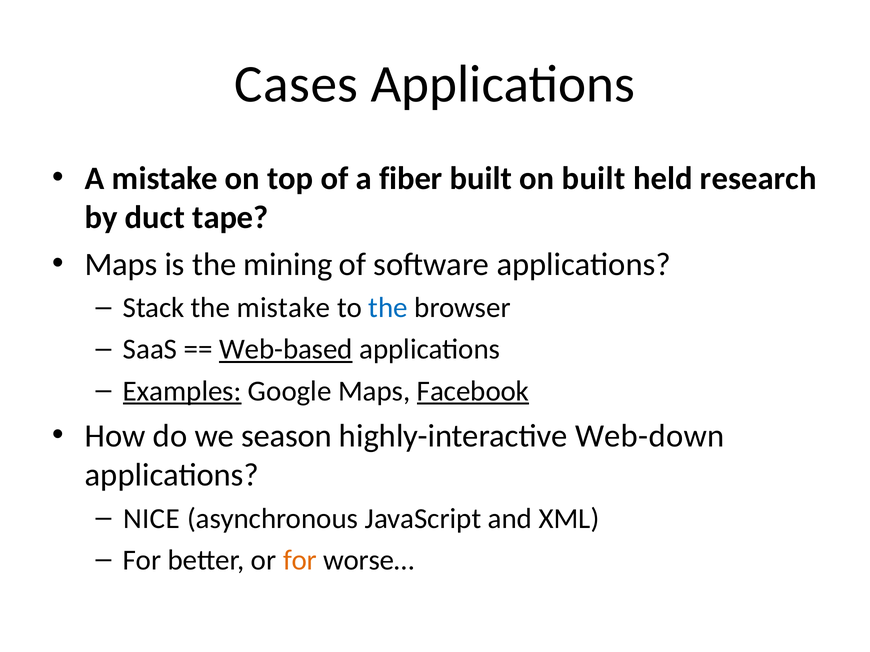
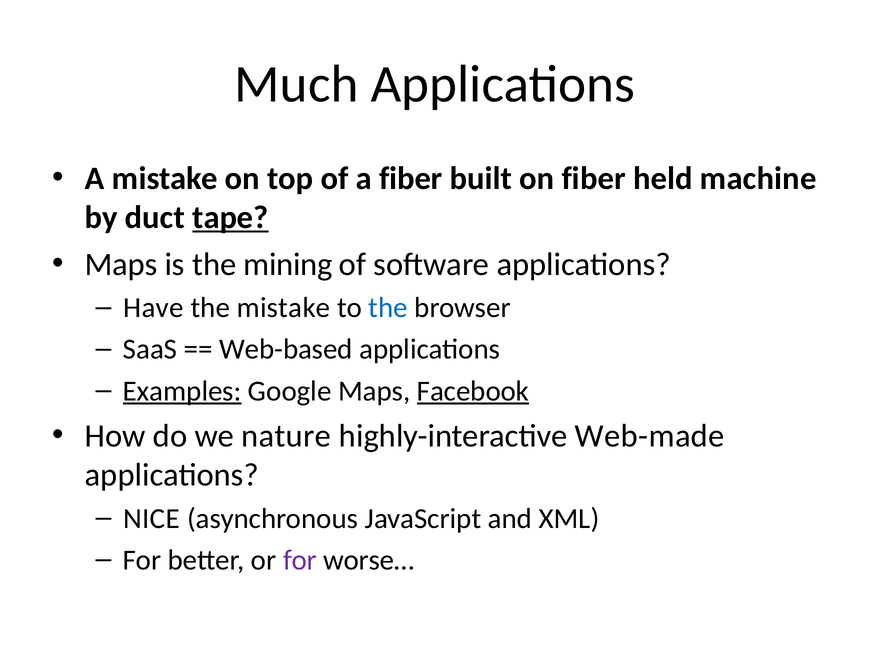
Cases: Cases -> Much (296, 84)
on built: built -> fiber (594, 178)
research: research -> machine (758, 178)
tape underline: none -> present (230, 218)
Stack: Stack -> Have (153, 308)
Web-based underline: present -> none (286, 350)
season: season -> nature (286, 436)
Web-down: Web-down -> Web-made (650, 436)
for colour: orange -> purple (300, 561)
